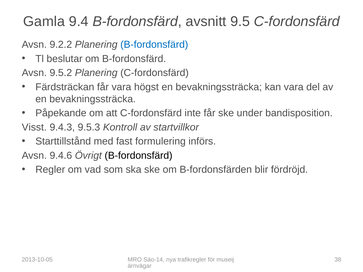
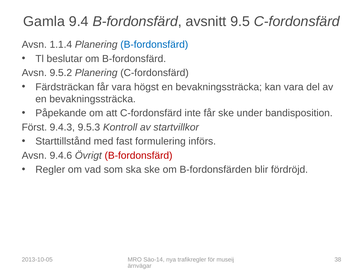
9.2.2: 9.2.2 -> 1.1.4 (61, 45)
Visst: Visst -> Först (34, 127)
B-fordonsfärd colour: black -> red (139, 156)
